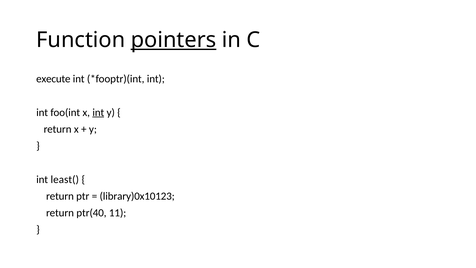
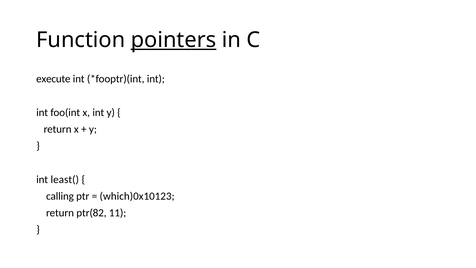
int underline: present -> none (98, 112)
return: return -> calling (60, 196)
library)0x10123: library)0x10123 -> which)0x10123 (137, 196)
ptr(40: ptr(40 -> ptr(82 (91, 213)
